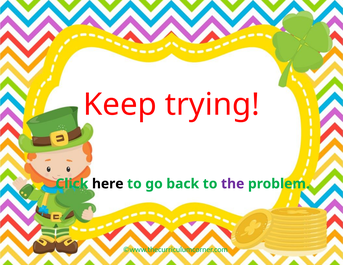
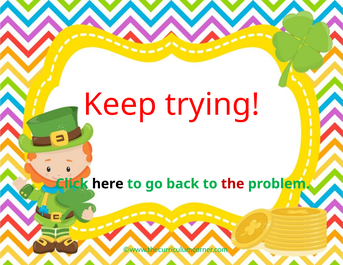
the colour: purple -> red (233, 184)
